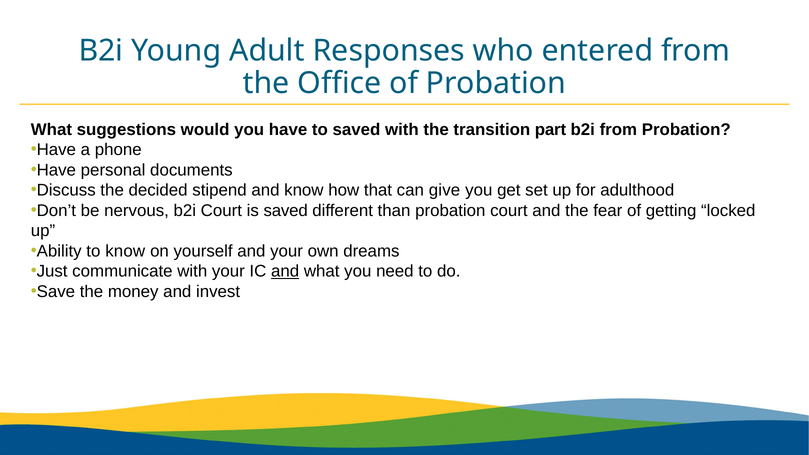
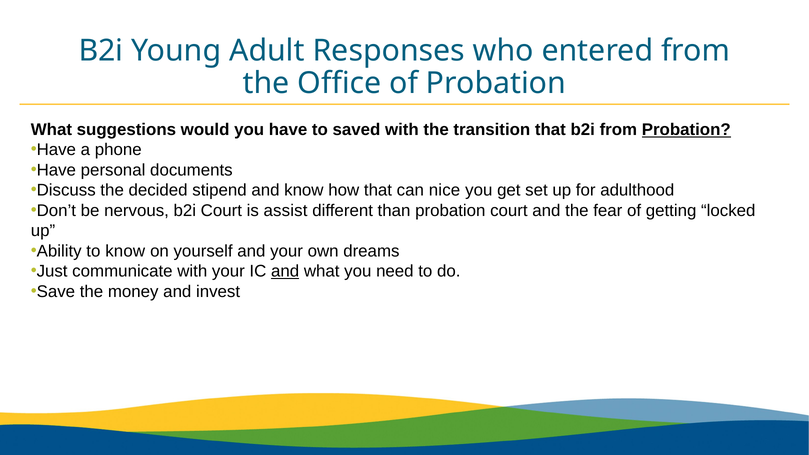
transition part: part -> that (550, 130)
Probation underline: none -> present (686, 130)
give: give -> nice (445, 190)
is saved: saved -> assist (286, 211)
